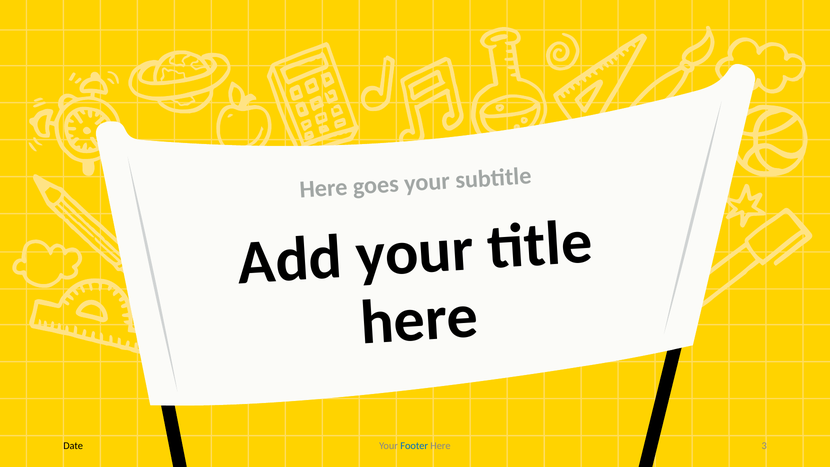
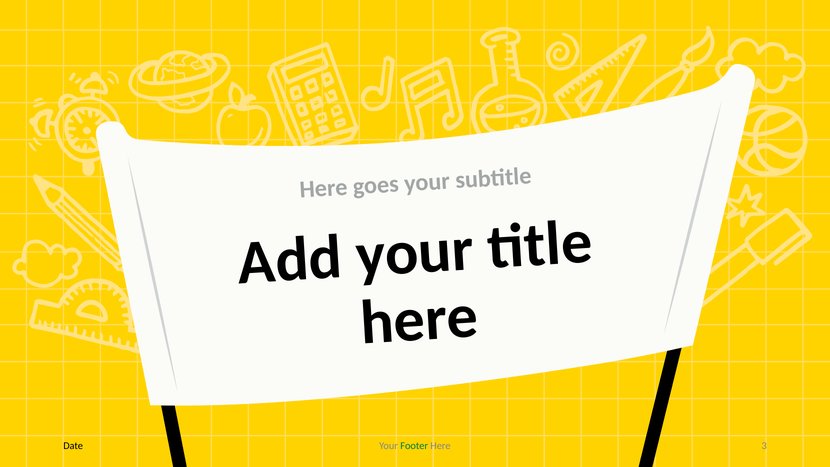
Footer colour: blue -> green (414, 446)
